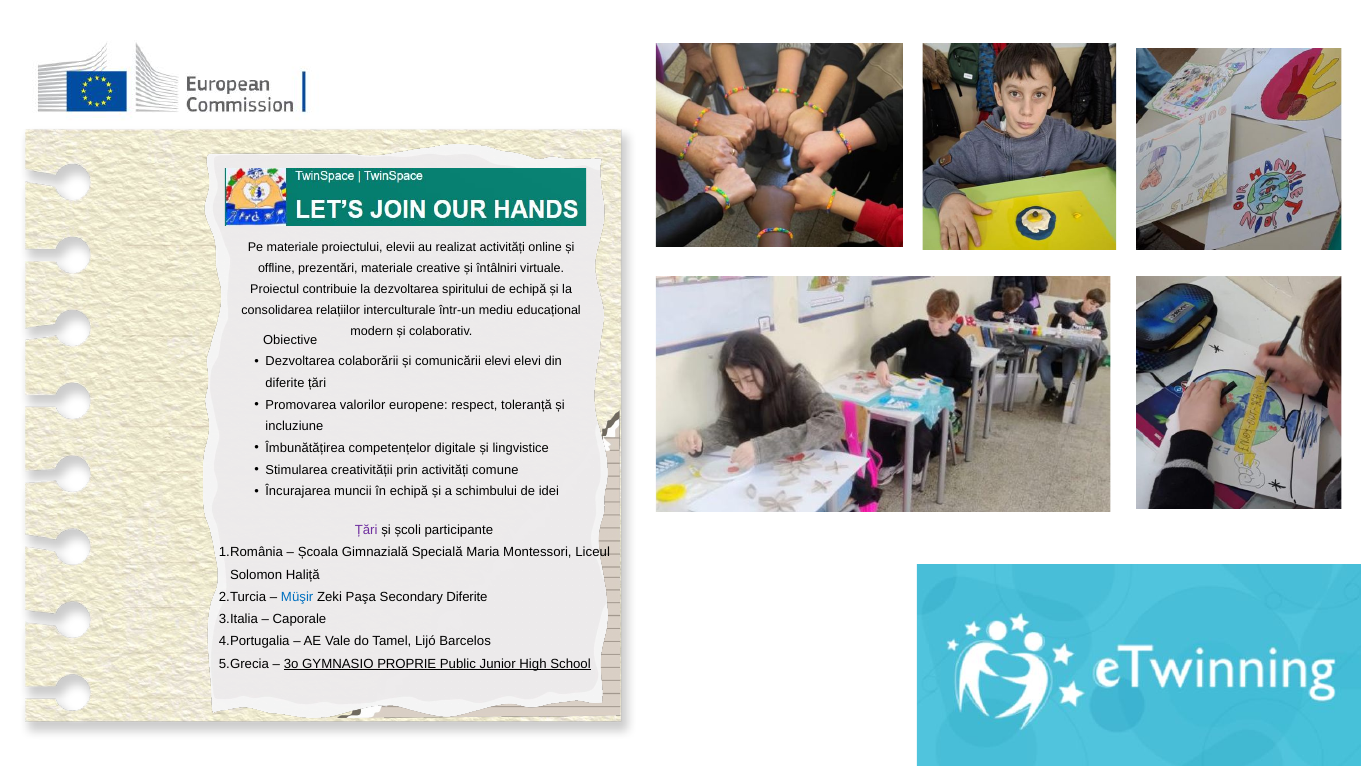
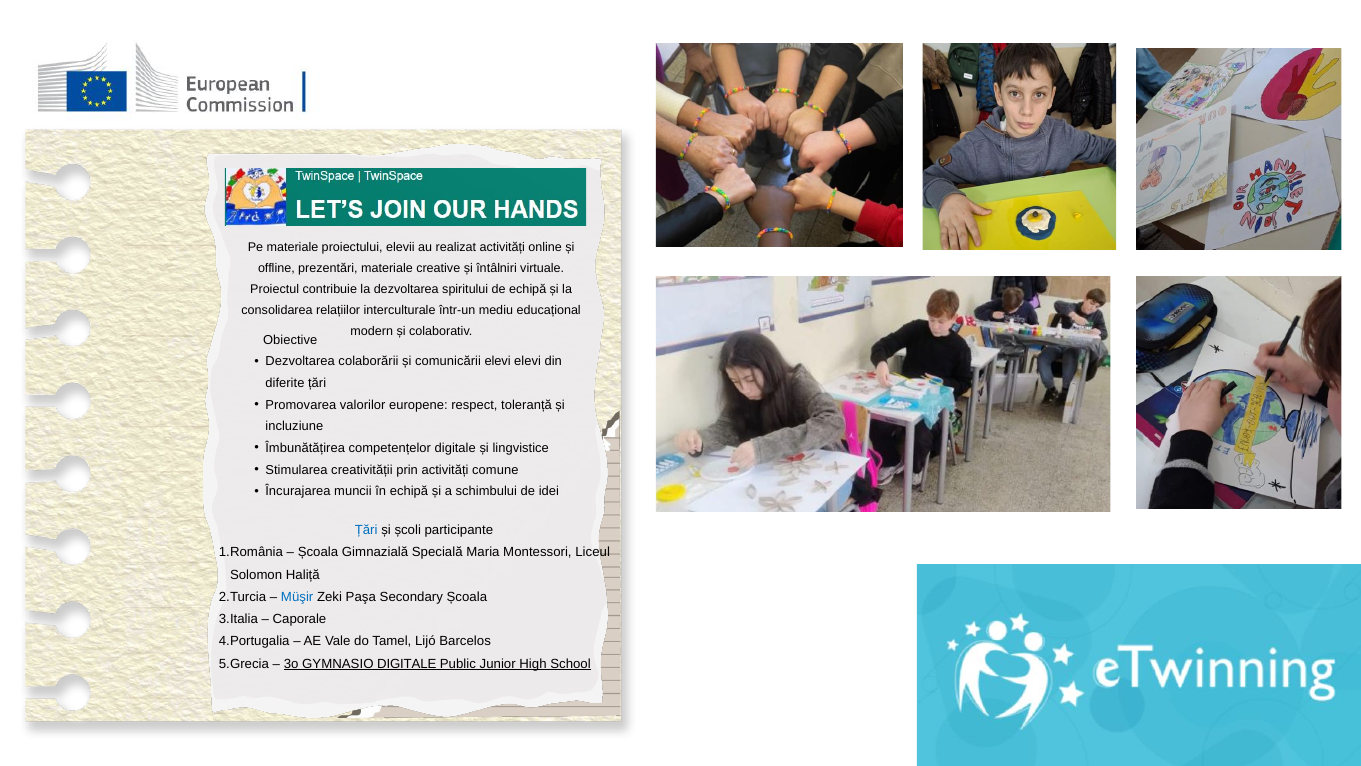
Țări colour: purple -> blue (366, 530)
Secondary Diferite: Diferite -> Școala (467, 597)
GYMNASIO PROPRIE: PROPRIE -> DIGITALE (407, 663)
